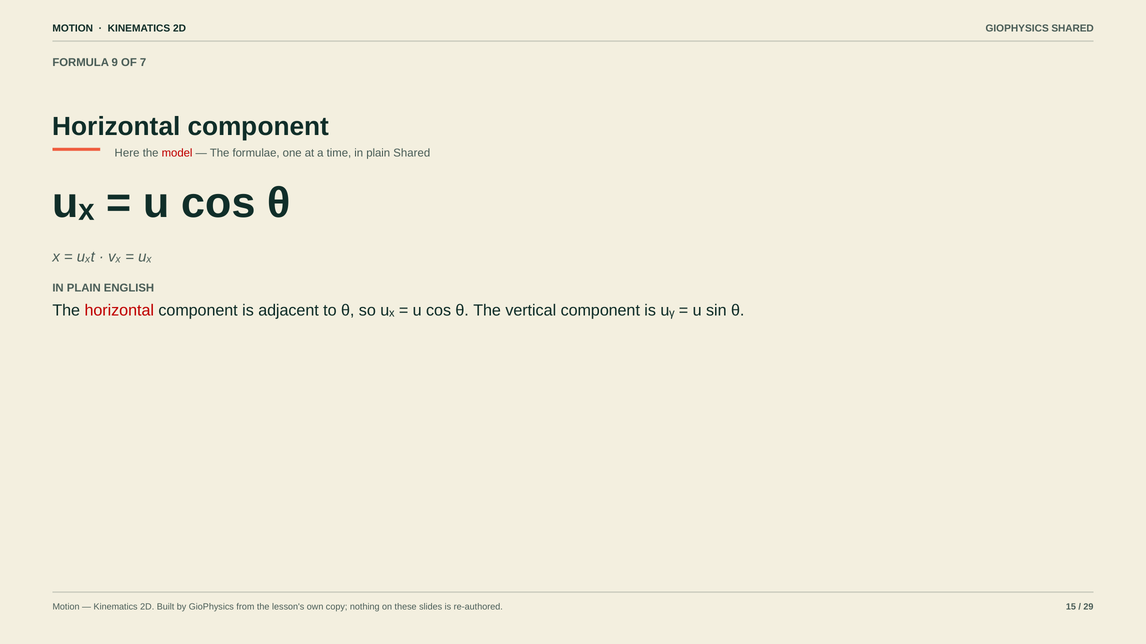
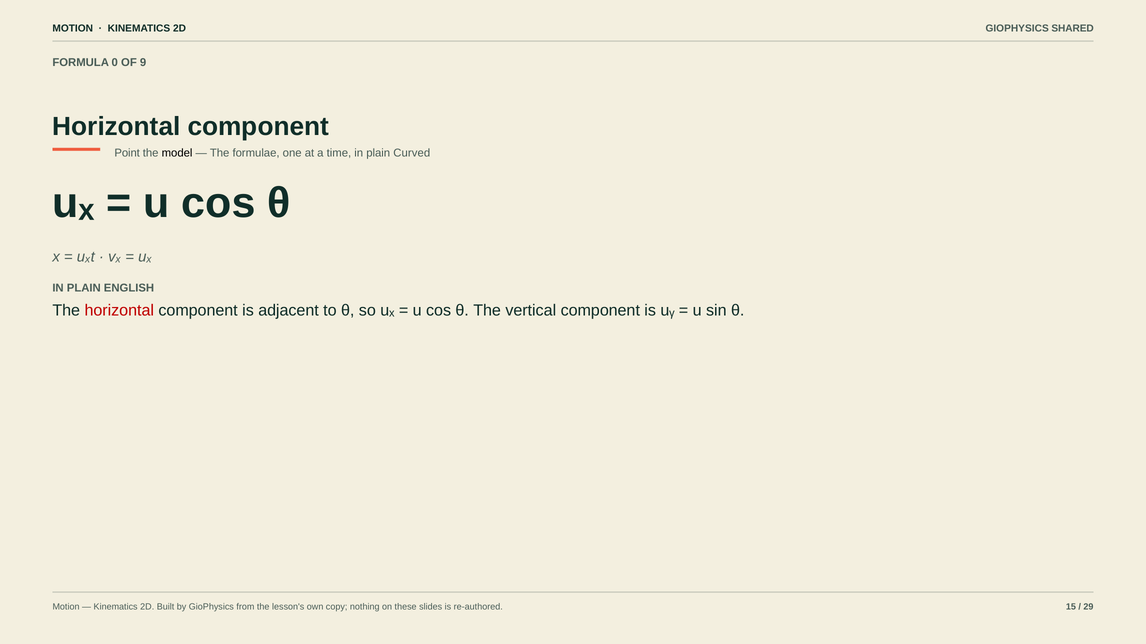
9: 9 -> 0 (115, 62)
7: 7 -> 9 (143, 62)
Here: Here -> Point (127, 153)
model colour: red -> black (177, 153)
plain Shared: Shared -> Curved (412, 153)
